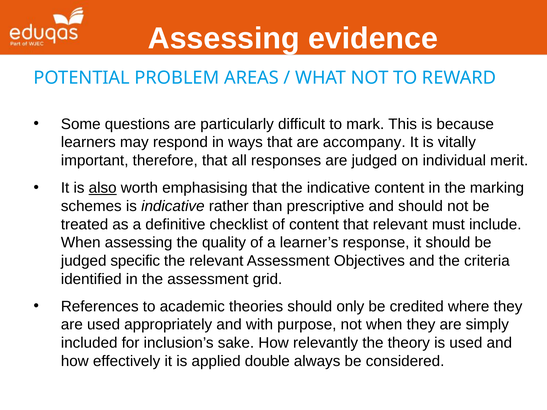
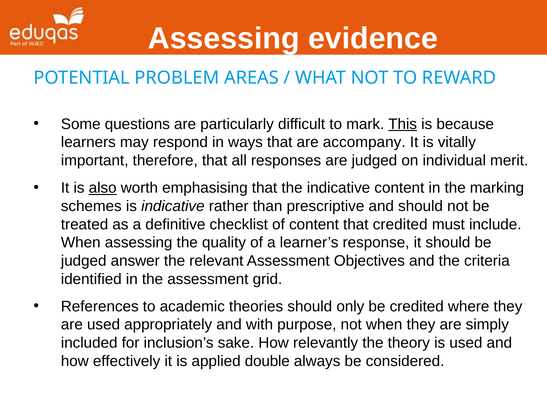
This underline: none -> present (403, 124)
that relevant: relevant -> credited (400, 224)
specific: specific -> answer (135, 261)
